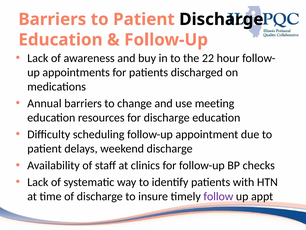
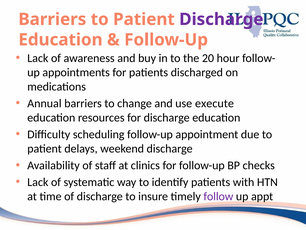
Discharge colour: black -> purple (221, 19)
22: 22 -> 20 (208, 58)
meeting: meeting -> execute (214, 103)
